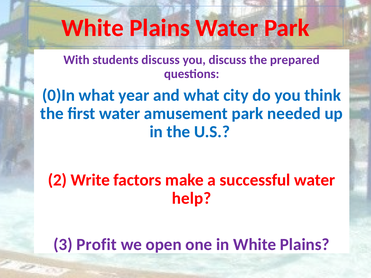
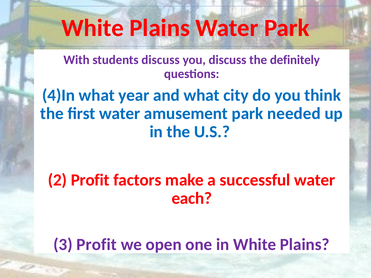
prepared: prepared -> definitely (295, 60)
0)In: 0)In -> 4)In (59, 95)
2 Write: Write -> Profit (90, 180)
help: help -> each (192, 199)
